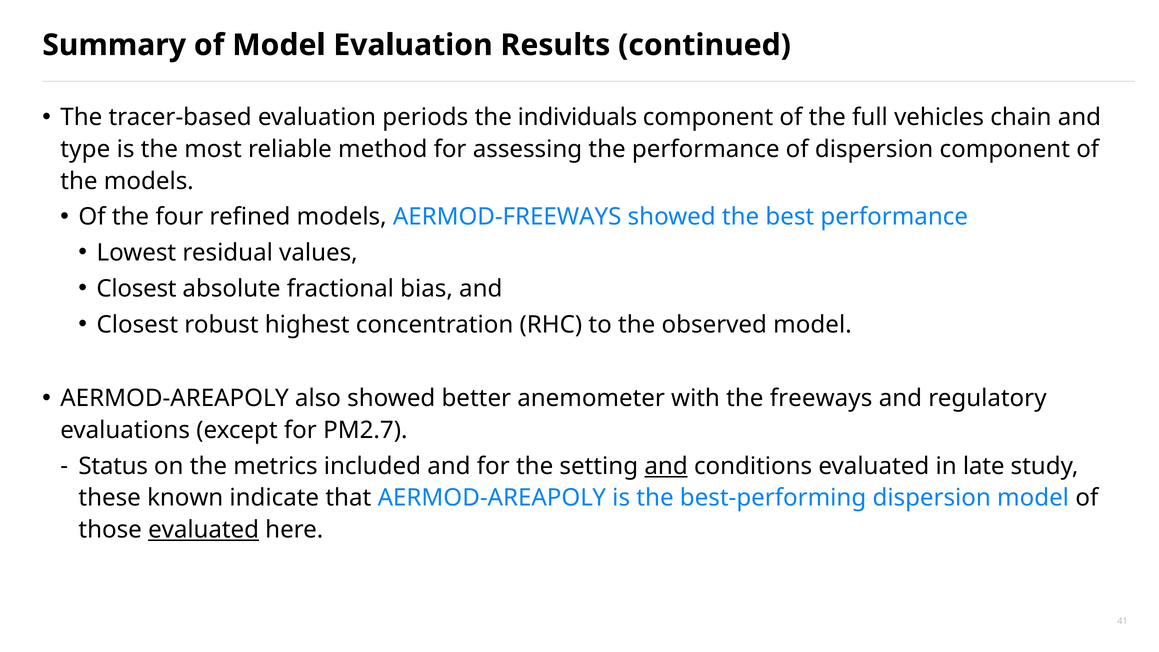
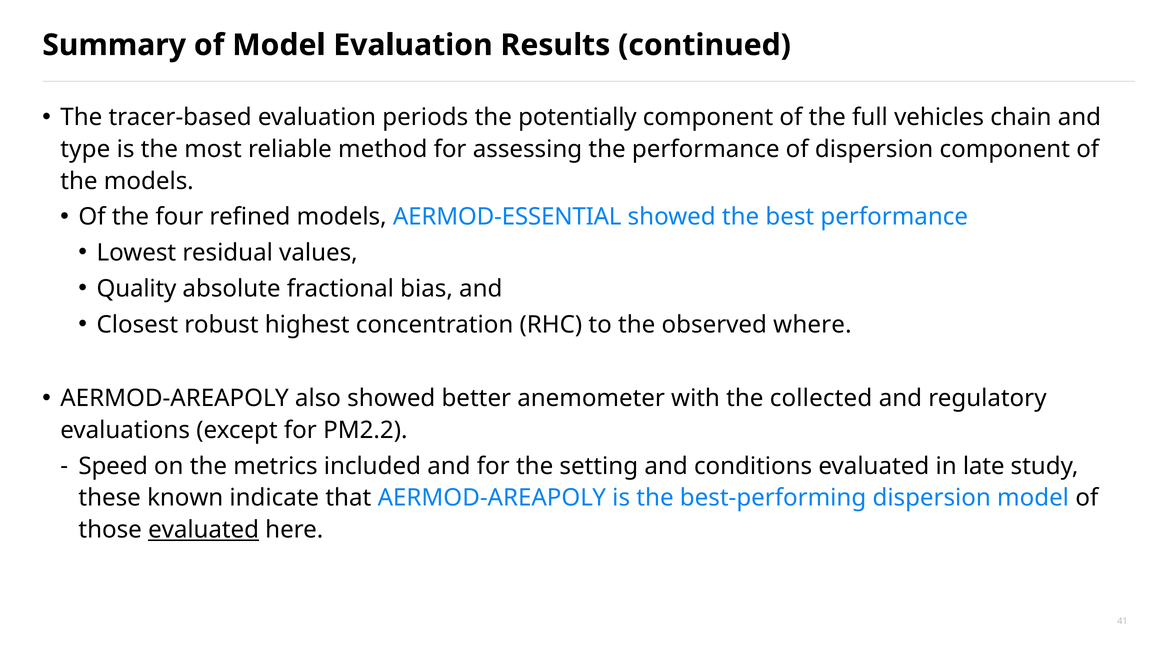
individuals: individuals -> potentially (577, 117)
AERMOD-FREEWAYS: AERMOD-FREEWAYS -> AERMOD-ESSENTIAL (507, 217)
Closest: Closest -> Quality (136, 289)
observed model: model -> where (812, 325)
freeways: freeways -> collected (821, 398)
PM2.7: PM2.7 -> PM2.2 (365, 430)
Status: Status -> Speed (113, 466)
and underline: present -> none (666, 466)
